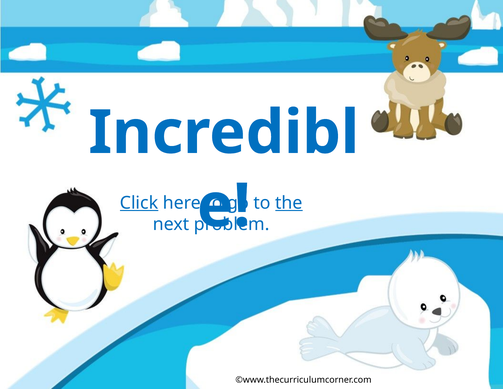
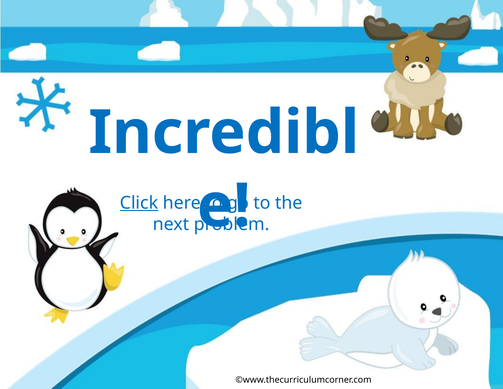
the underline: present -> none (289, 203)
